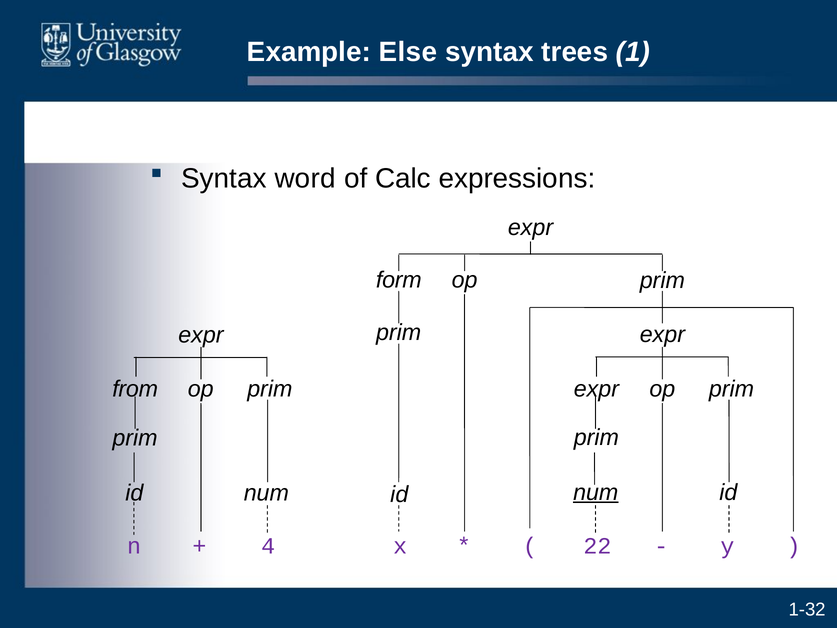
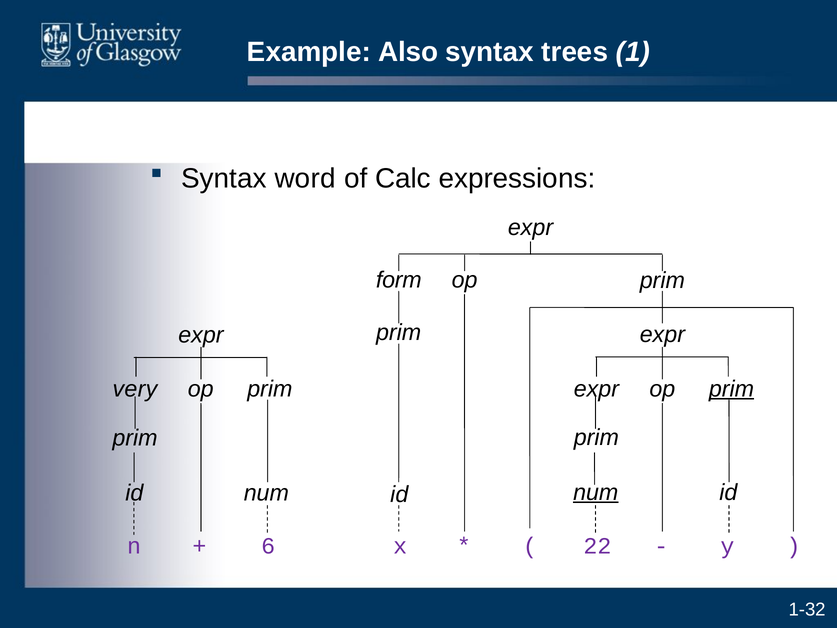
Else: Else -> Also (408, 52)
from: from -> very (135, 389)
prim underline: none -> present (731, 389)
4: 4 -> 6 (268, 546)
